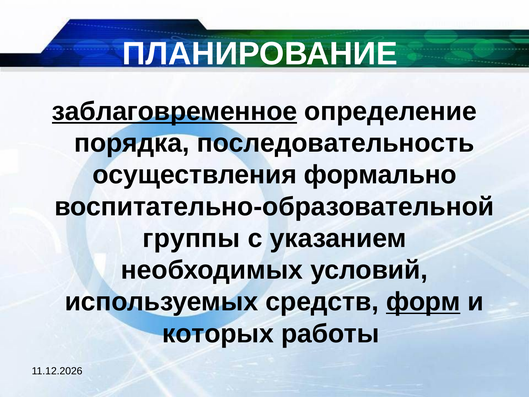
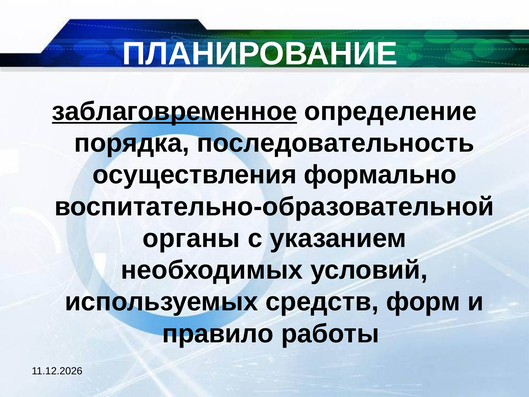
группы: группы -> органы (191, 238)
форм underline: present -> none (423, 302)
которых: которых -> правило (218, 333)
